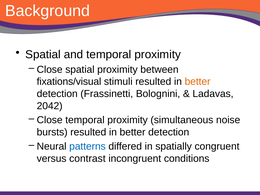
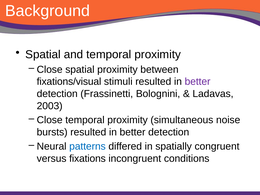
better colour: orange -> purple (198, 82)
2042: 2042 -> 2003 (50, 106)
contrast: contrast -> fixations (87, 159)
